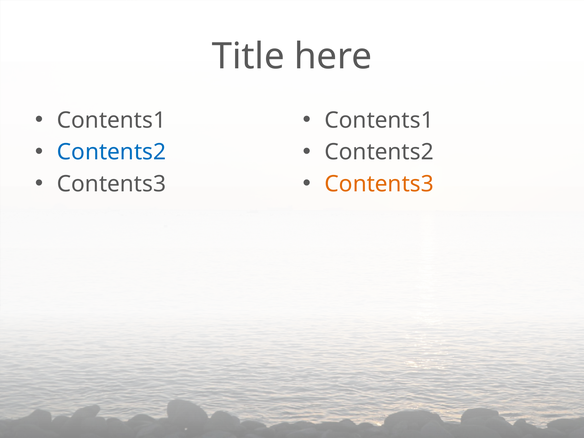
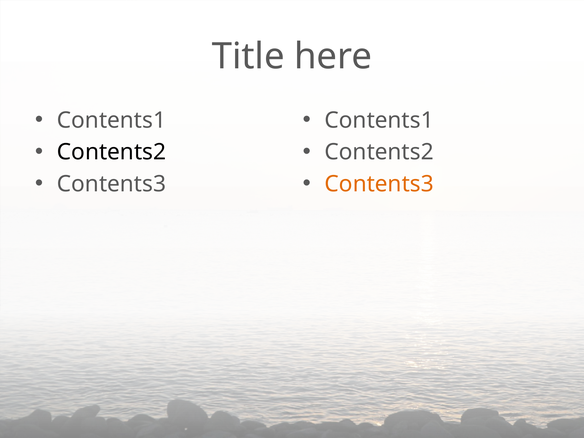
Contents2 colour: blue -> black (111, 152)
